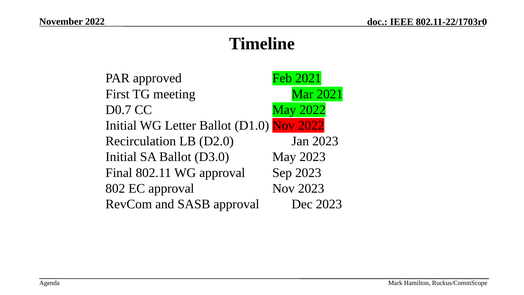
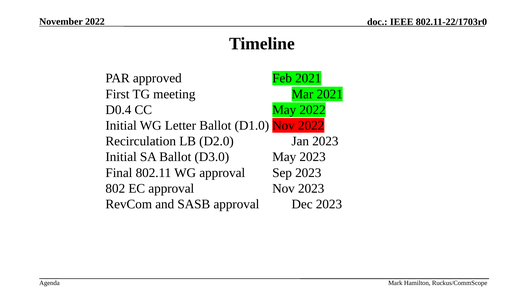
D0.7: D0.7 -> D0.4 (118, 110)
